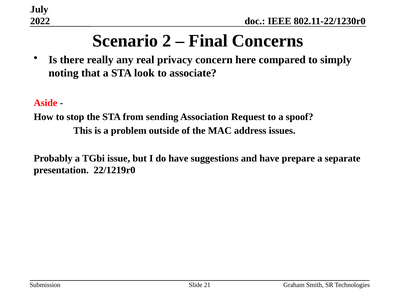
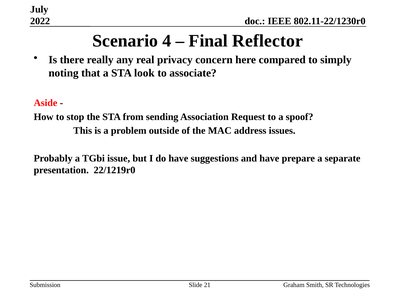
2: 2 -> 4 (167, 41)
Concerns: Concerns -> Reflector (268, 41)
